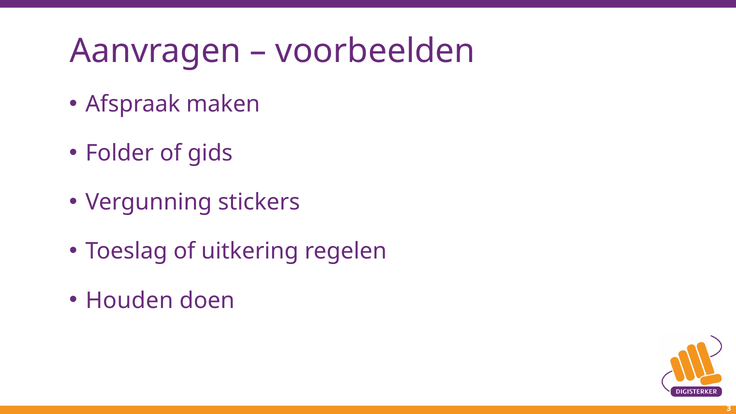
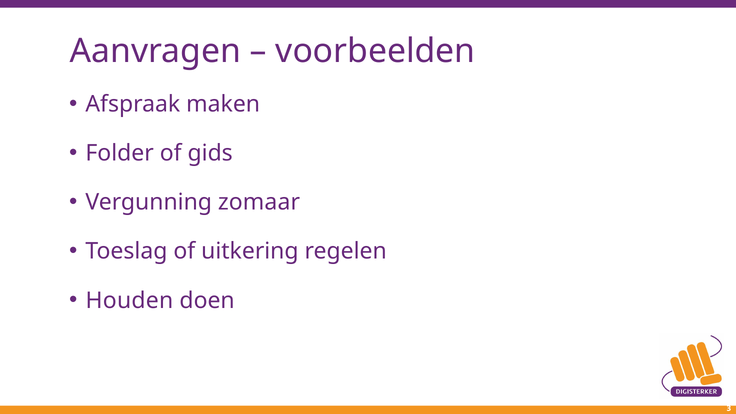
stickers: stickers -> zomaar (259, 202)
